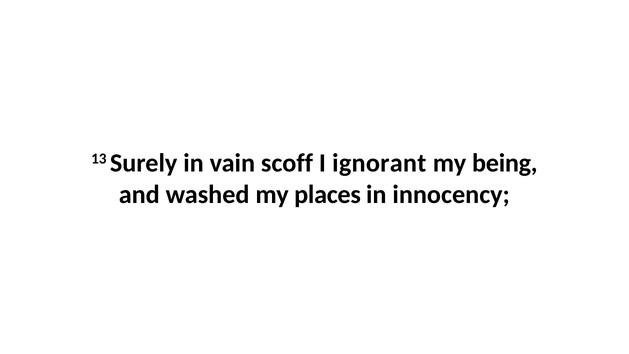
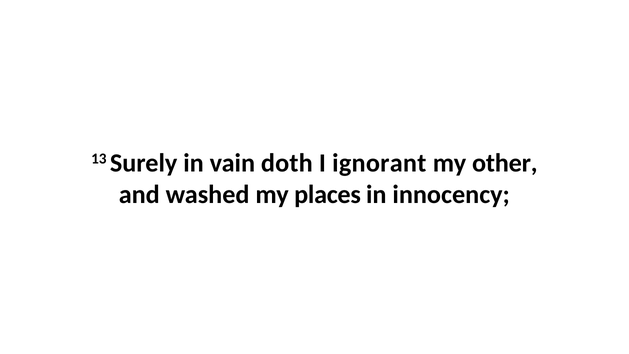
scoff: scoff -> doth (287, 163)
being: being -> other (505, 163)
